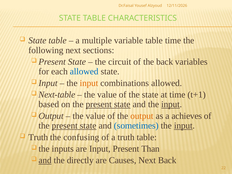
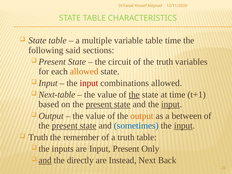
following next: next -> said (73, 50)
the back: back -> truth (165, 62)
allowed colour: blue -> orange (84, 71)
input colour: orange -> red (89, 83)
the underline: none -> present (134, 95)
achieves: achieves -> between (187, 116)
confusing: confusing -> remember (81, 137)
Than: Than -> Only (150, 149)
Causes: Causes -> Instead (123, 160)
